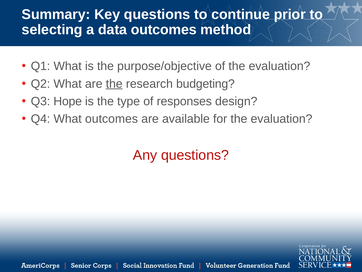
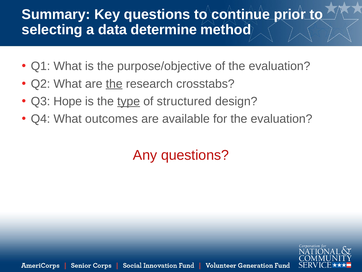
data outcomes: outcomes -> determine (164, 30)
budgeting: budgeting -> crosstabs (205, 84)
type underline: none -> present (129, 101)
responses: responses -> structured (184, 101)
